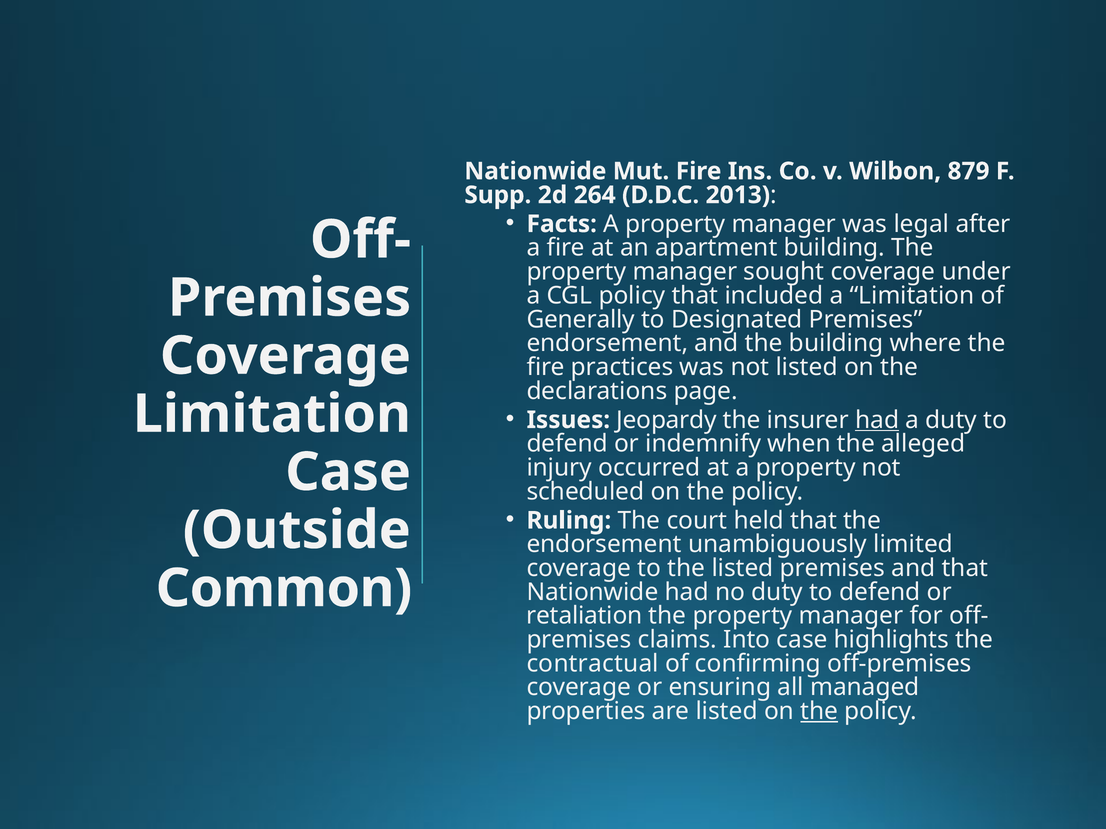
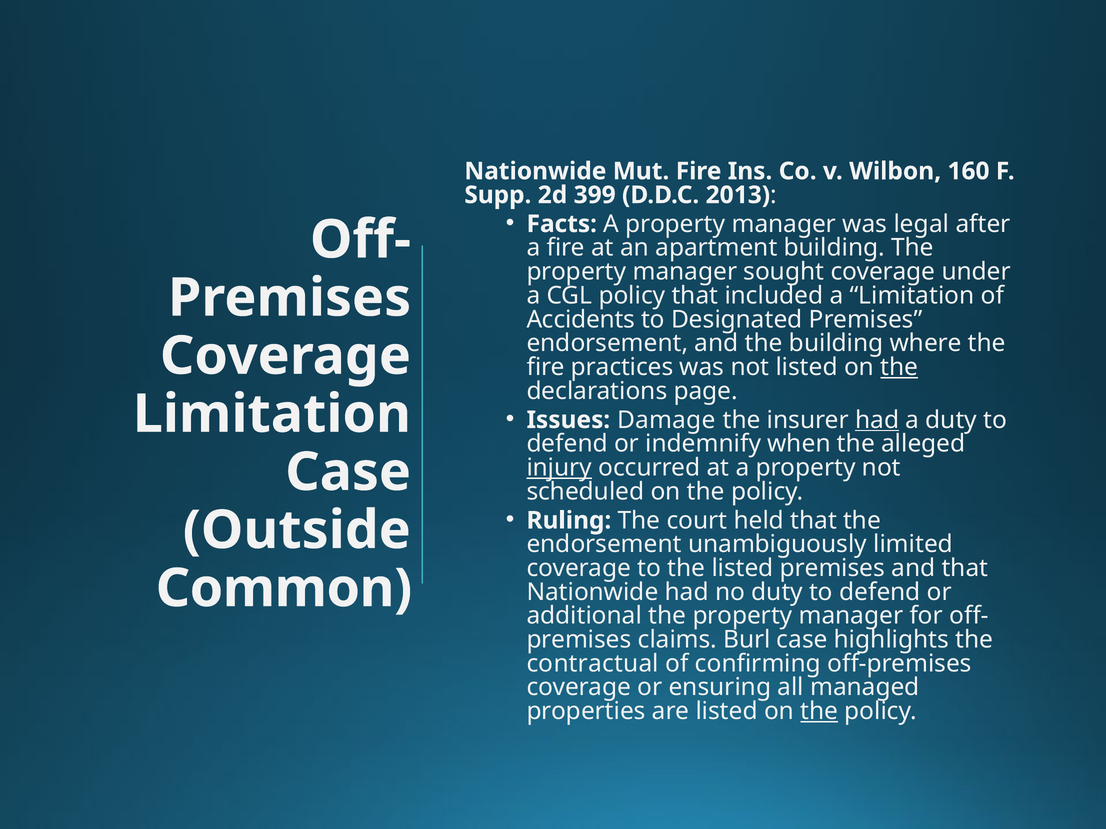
879: 879 -> 160 (969, 171)
264: 264 -> 399 (595, 195)
Generally: Generally -> Accidents (581, 320)
the underline: none -> present (899, 367)
Jeopardy: Jeopardy -> Damage (666, 420)
injury underline: none -> present (559, 468)
retaliation: retaliation -> additional (584, 616)
Into: Into -> Burl (747, 640)
